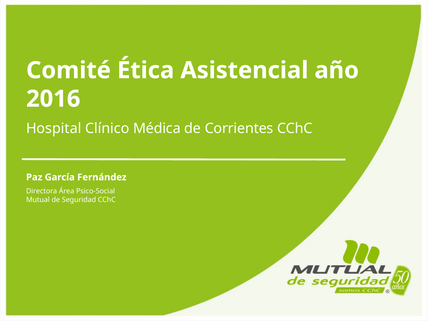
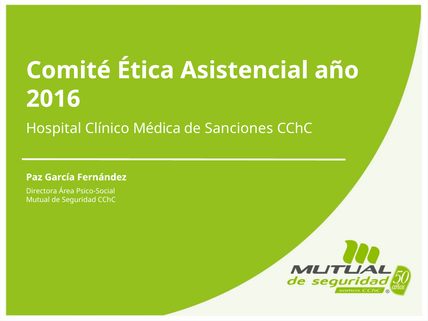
Corrientes: Corrientes -> Sanciones (239, 128)
